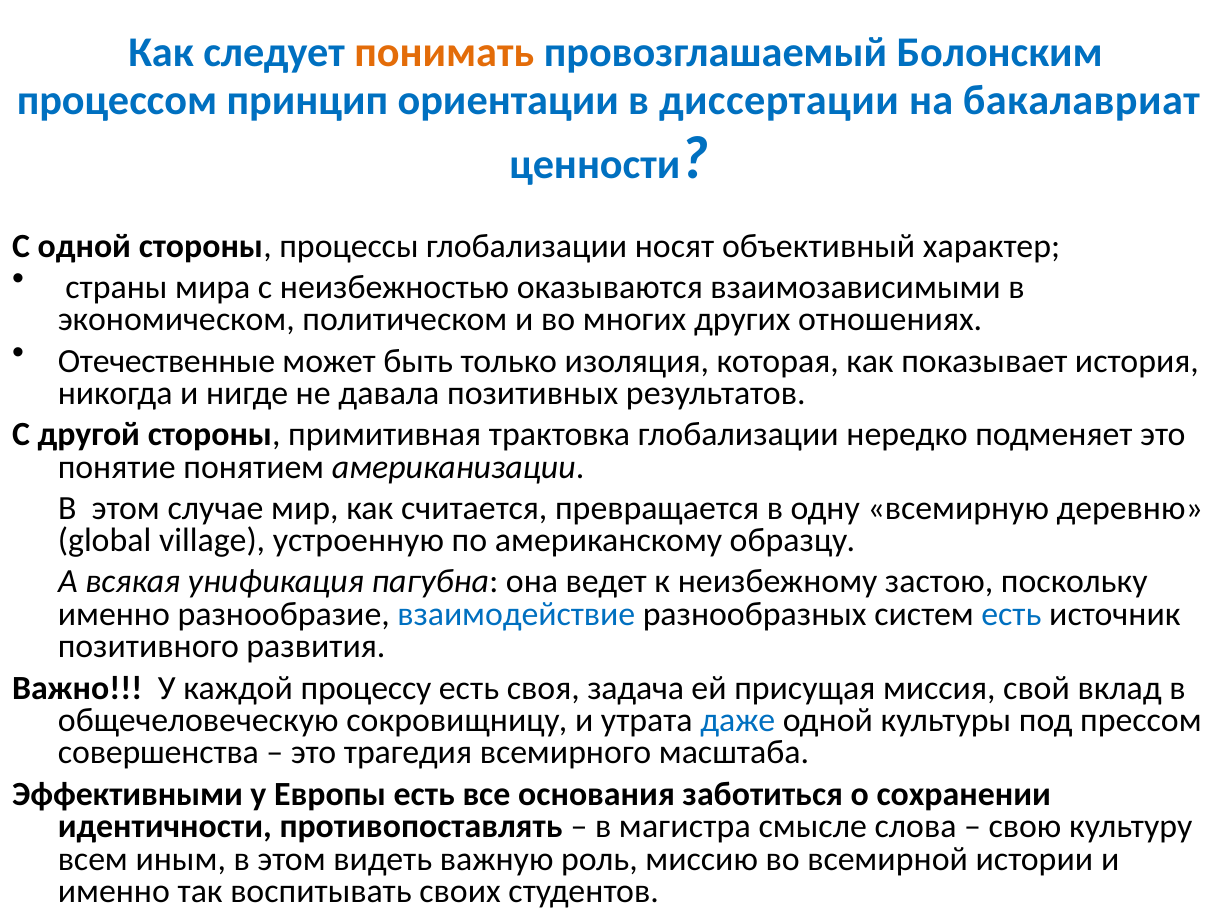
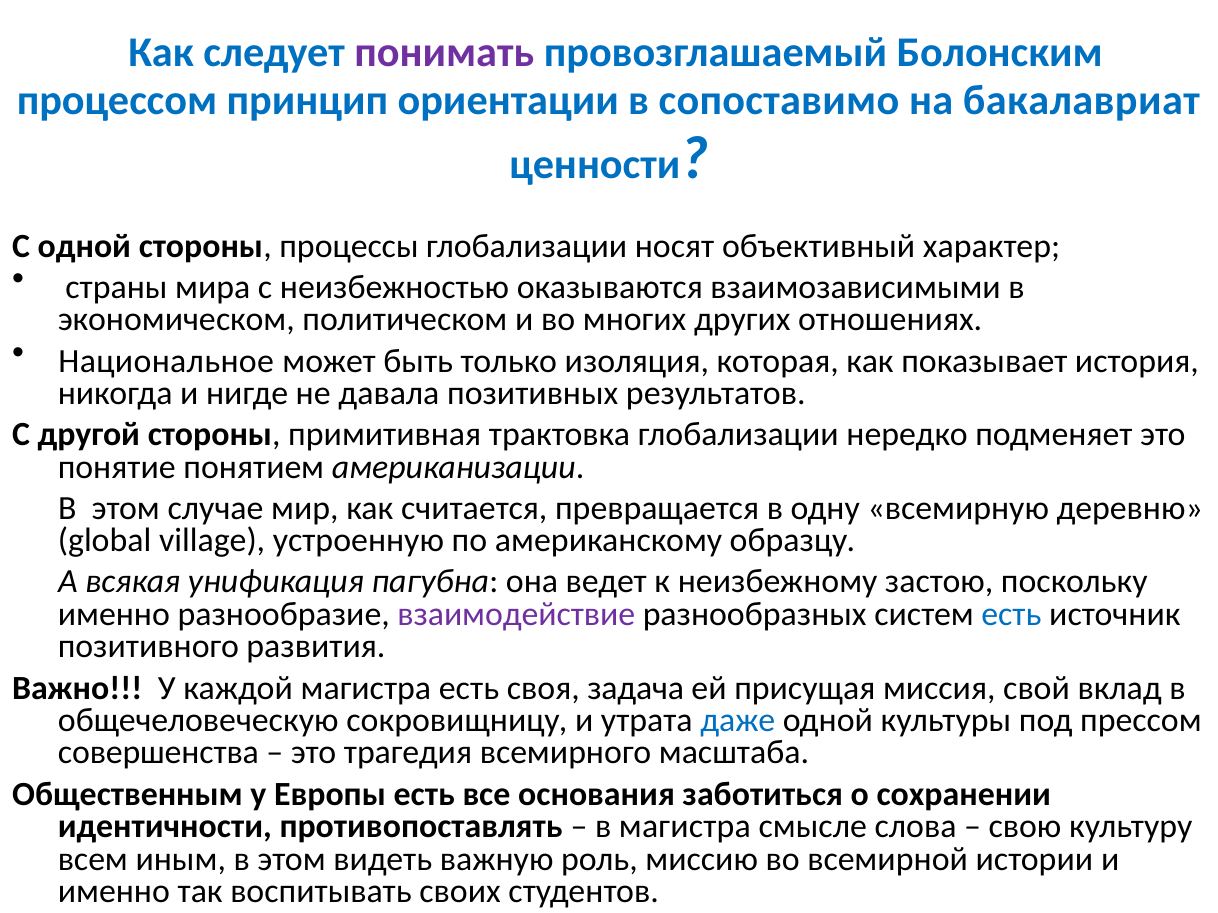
понимать colour: orange -> purple (444, 53)
диссертации: диссертации -> сопоставимо (779, 100)
Отечественные: Отечественные -> Национальное (166, 361)
взаимодействие colour: blue -> purple (516, 615)
каждой процессу: процессу -> магистра (366, 688)
Эффективными: Эффективными -> Общественным (128, 794)
